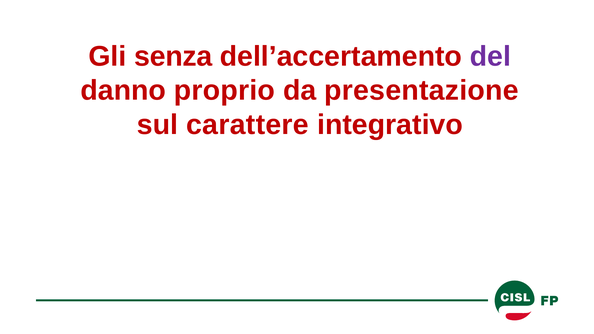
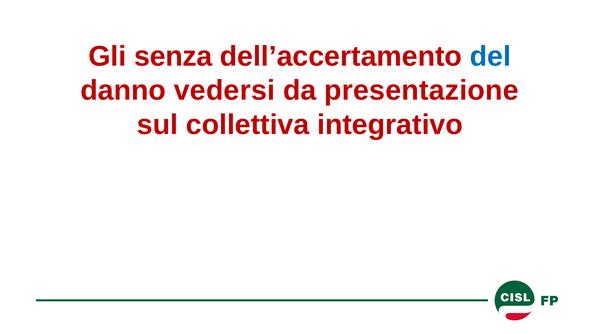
del colour: purple -> blue (490, 56)
proprio: proprio -> vedersi (224, 91)
carattere: carattere -> collettiva (248, 125)
